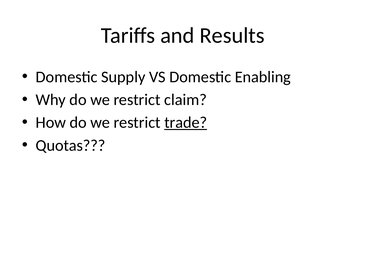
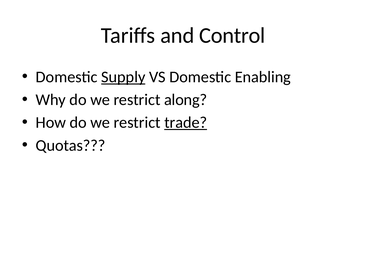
Results: Results -> Control (232, 35)
Supply underline: none -> present (123, 77)
claim: claim -> along (186, 100)
